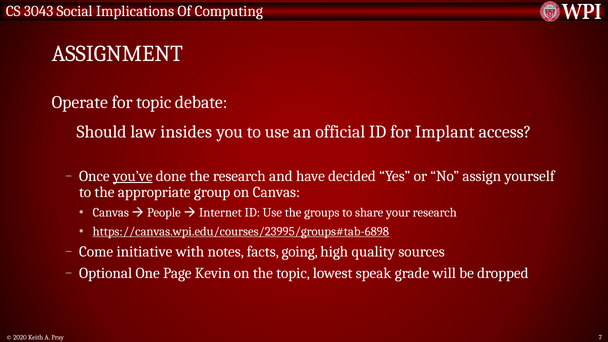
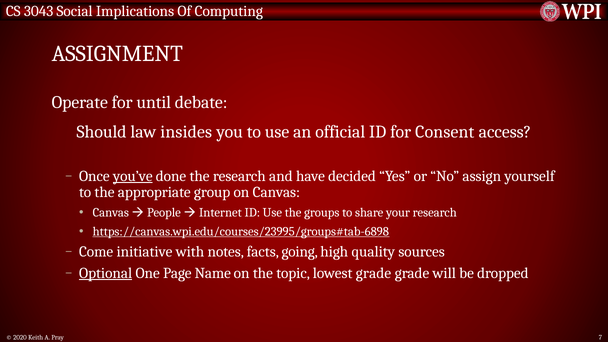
for topic: topic -> until (154, 102)
Implant: Implant -> Consent (445, 132)
Optional underline: none -> present (106, 273)
Kevin: Kevin -> Name (213, 273)
lowest speak: speak -> grade (374, 273)
